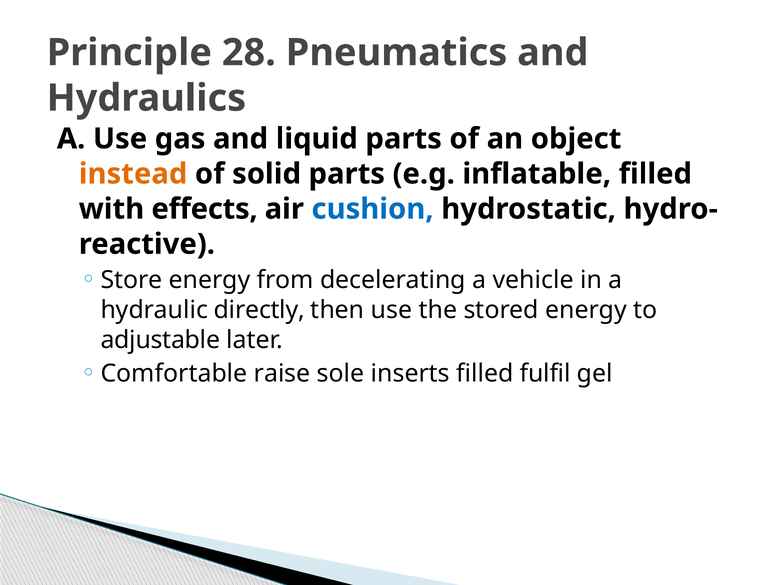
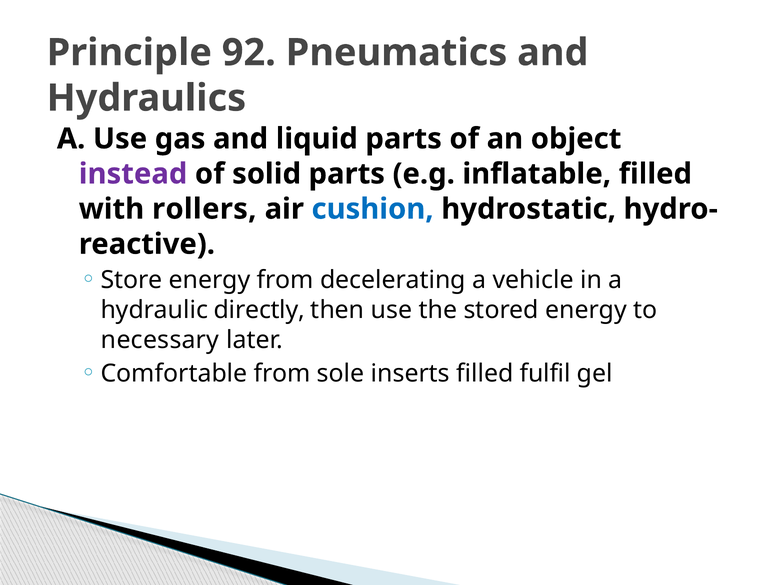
28: 28 -> 92 (249, 53)
instead colour: orange -> purple (133, 174)
effects: effects -> rollers (204, 209)
adjustable: adjustable -> necessary (160, 340)
Comfortable raise: raise -> from (282, 373)
